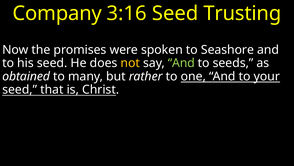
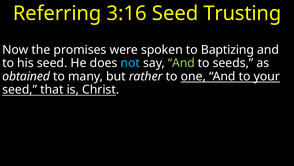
Company: Company -> Referring (57, 13)
Seashore: Seashore -> Baptizing (227, 50)
not colour: yellow -> light blue (130, 63)
